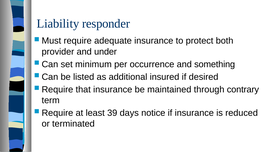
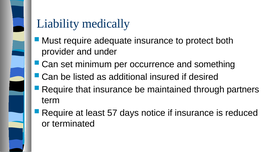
responder: responder -> medically (106, 24)
contrary: contrary -> partners (243, 89)
39: 39 -> 57 (112, 113)
